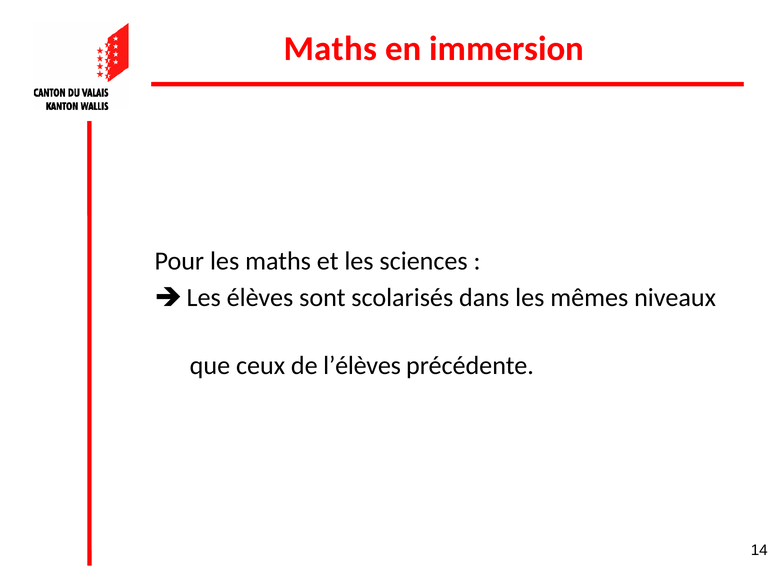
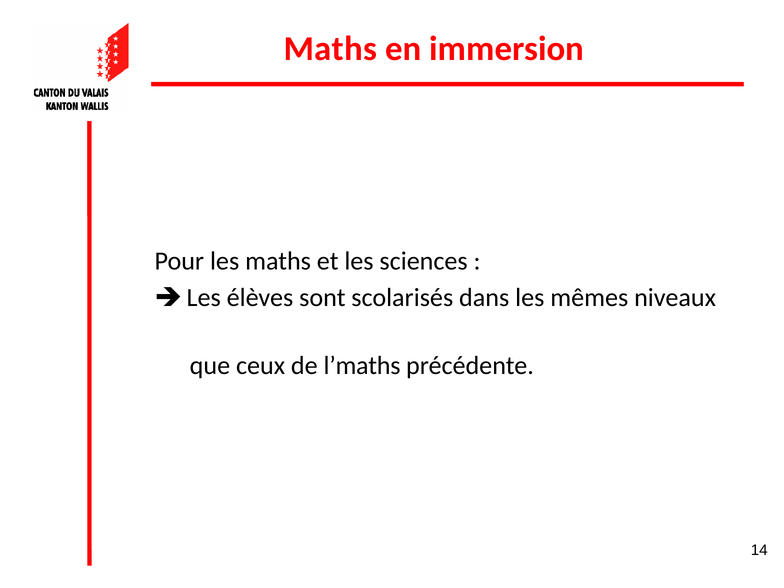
l’élèves: l’élèves -> l’maths (362, 366)
